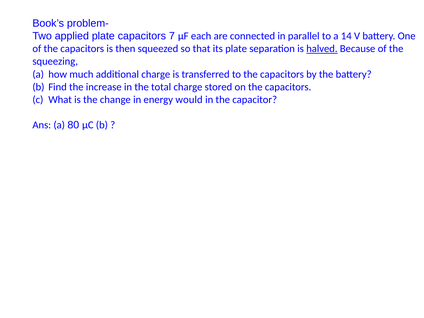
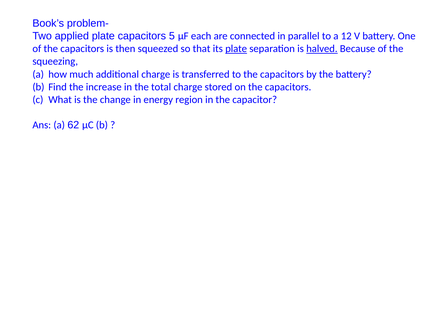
7: 7 -> 5 (172, 36)
14: 14 -> 12 (346, 36)
plate underline: none -> present (236, 49)
would: would -> region (189, 100)
80: 80 -> 62 (73, 125)
